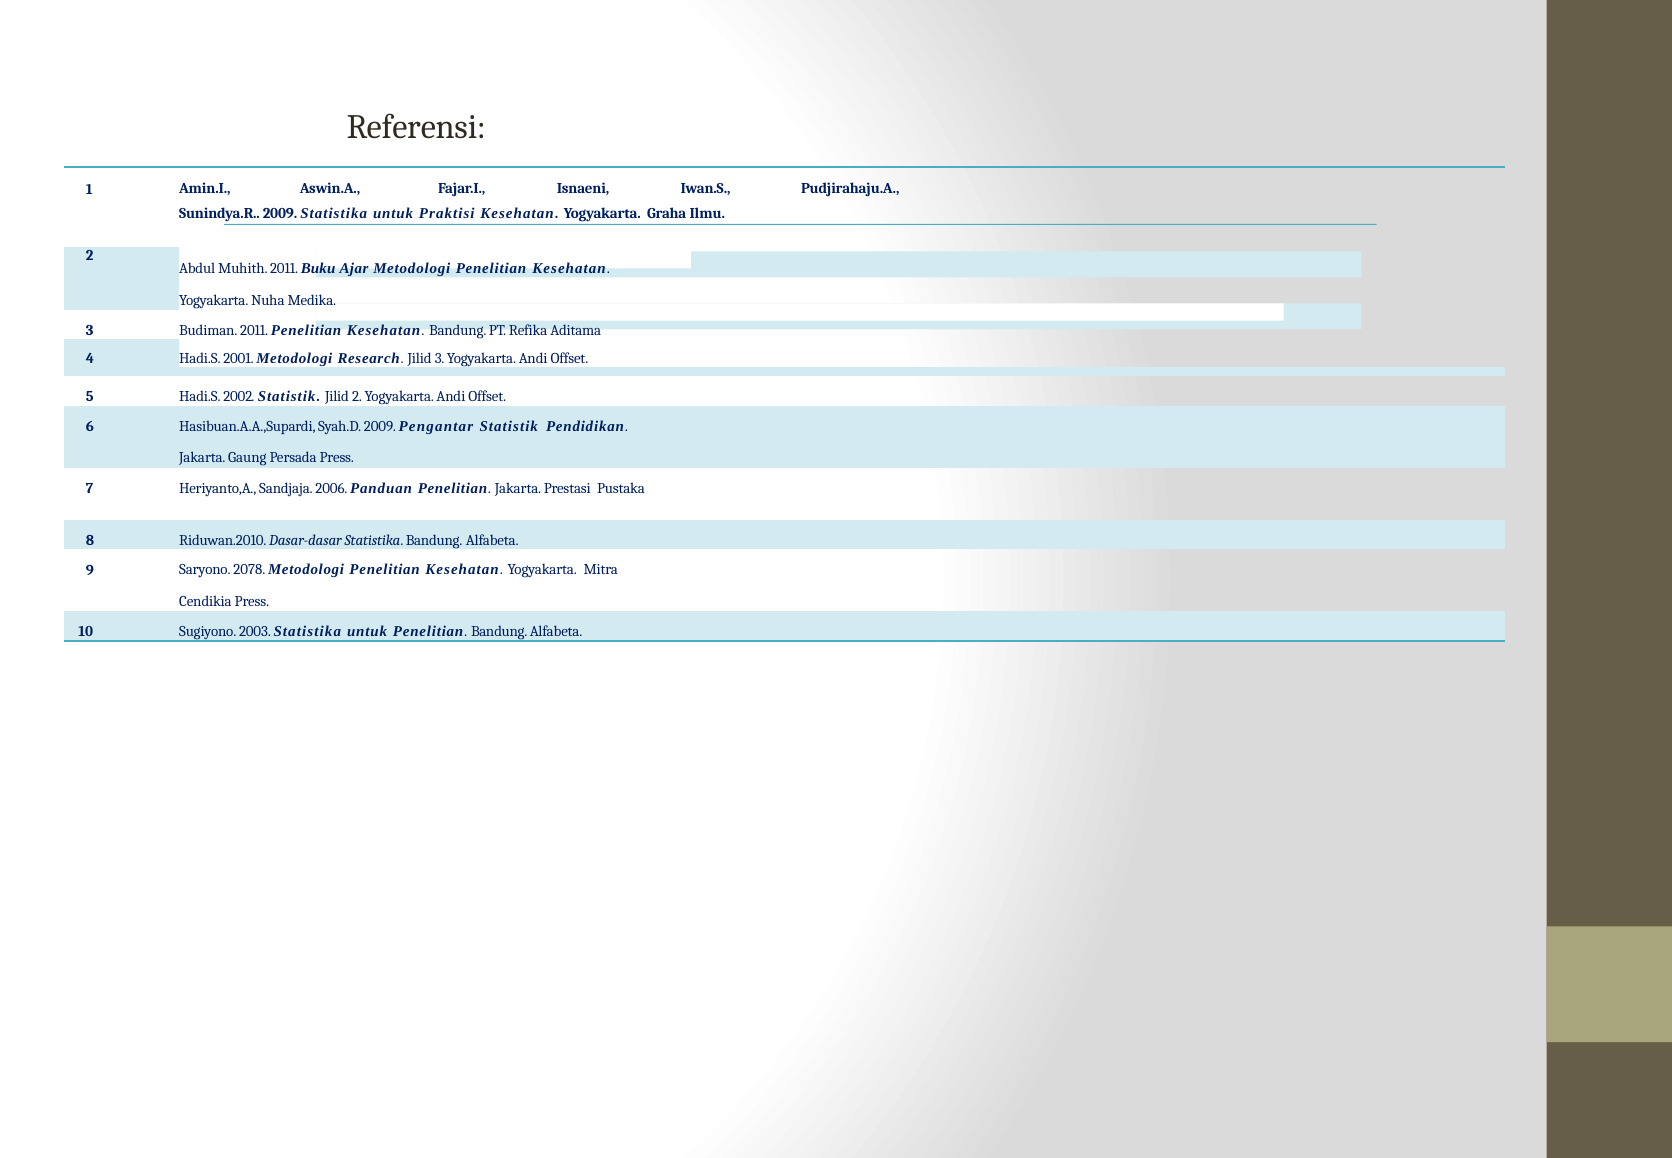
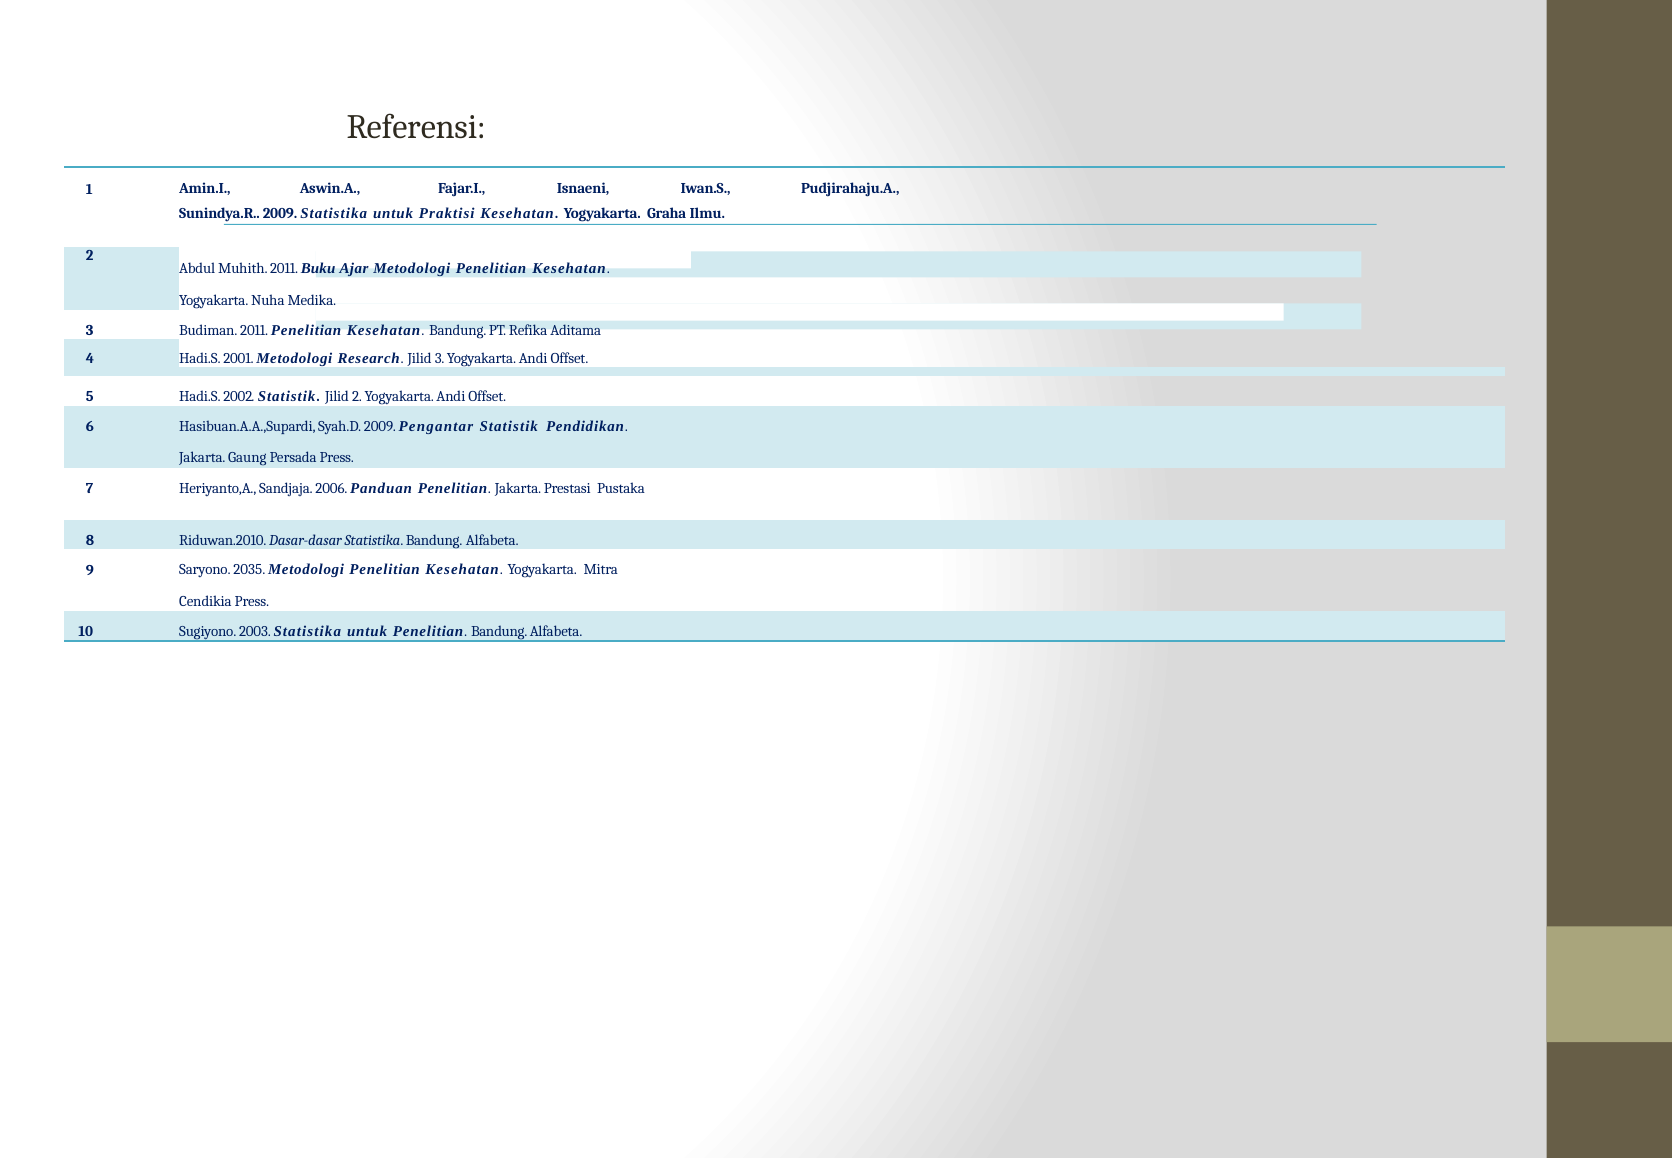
2078: 2078 -> 2035 (249, 570)
